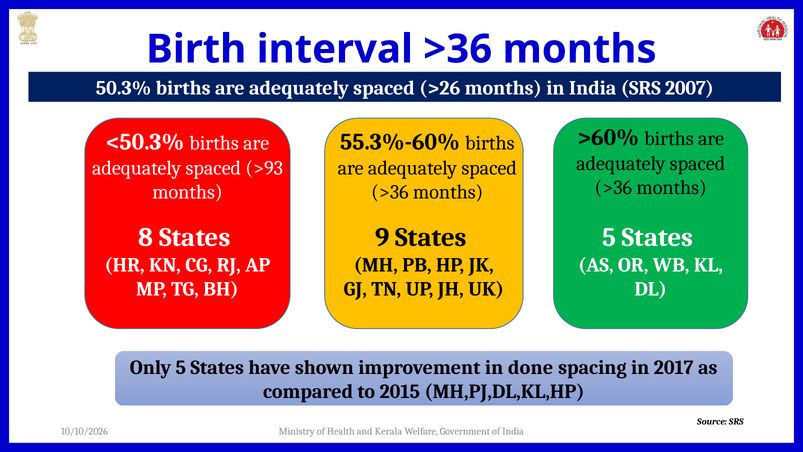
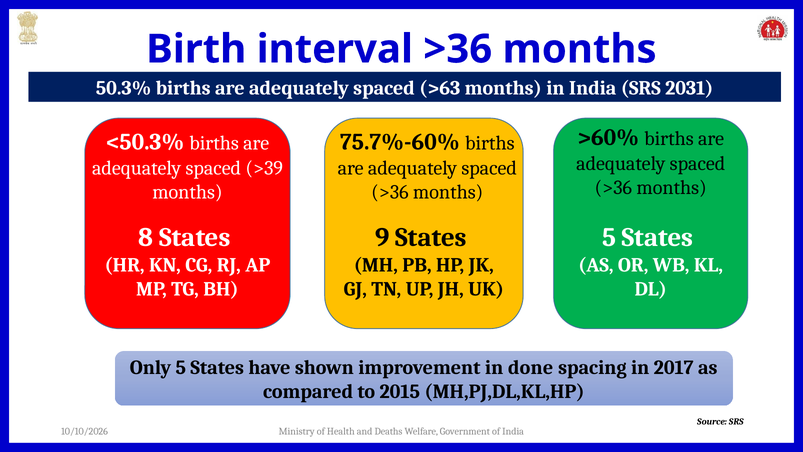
>26: >26 -> >63 (440, 88)
2007: 2007 -> 2031 (689, 88)
55.3%-60%: 55.3%-60% -> 75.7%-60% (400, 142)
>93: >93 -> >39 (264, 168)
Kerala: Kerala -> Deaths (388, 431)
